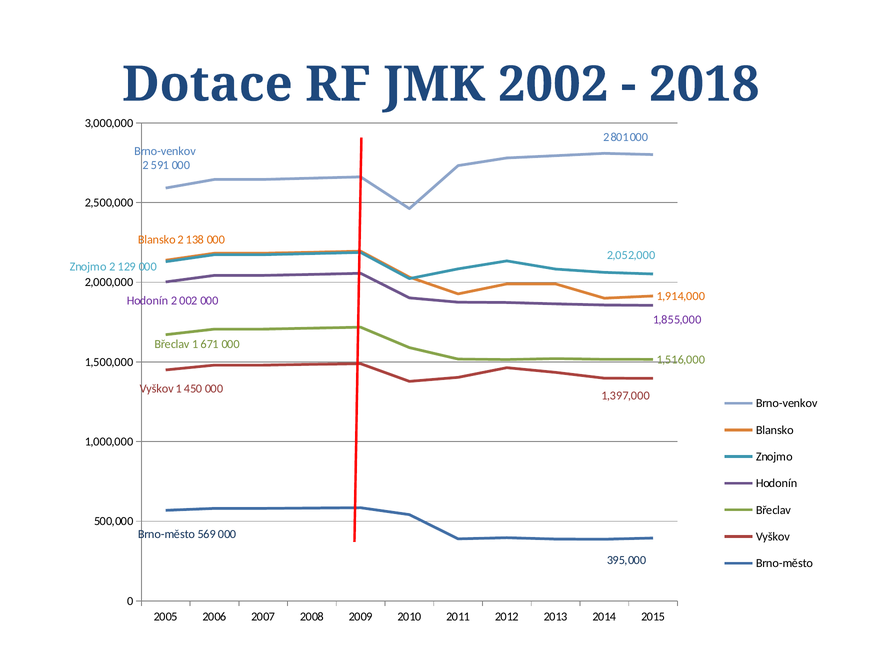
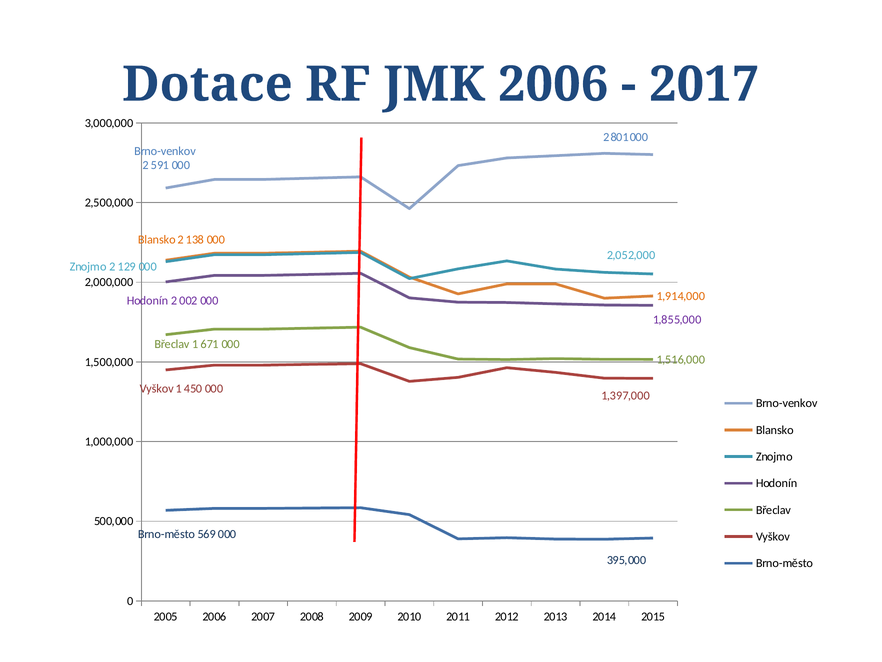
JMK 2002: 2002 -> 2006 (553, 84)
2018: 2018 -> 2017 (704, 84)
